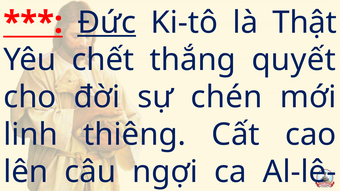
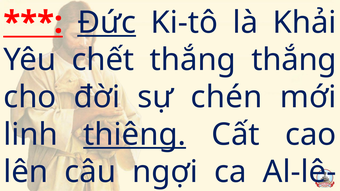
Thật: Thật -> Khải (305, 23)
thắng quyết: quyết -> thắng (294, 60)
thiêng underline: none -> present (135, 135)
